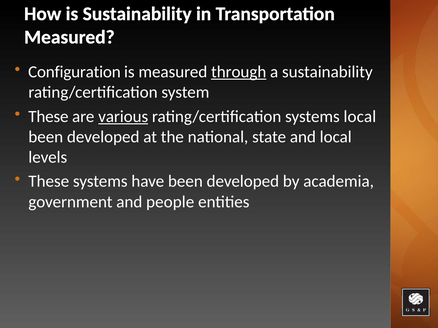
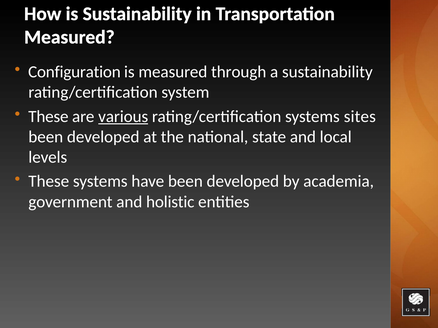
through underline: present -> none (239, 72)
systems local: local -> sites (360, 117)
people: people -> holistic (170, 202)
